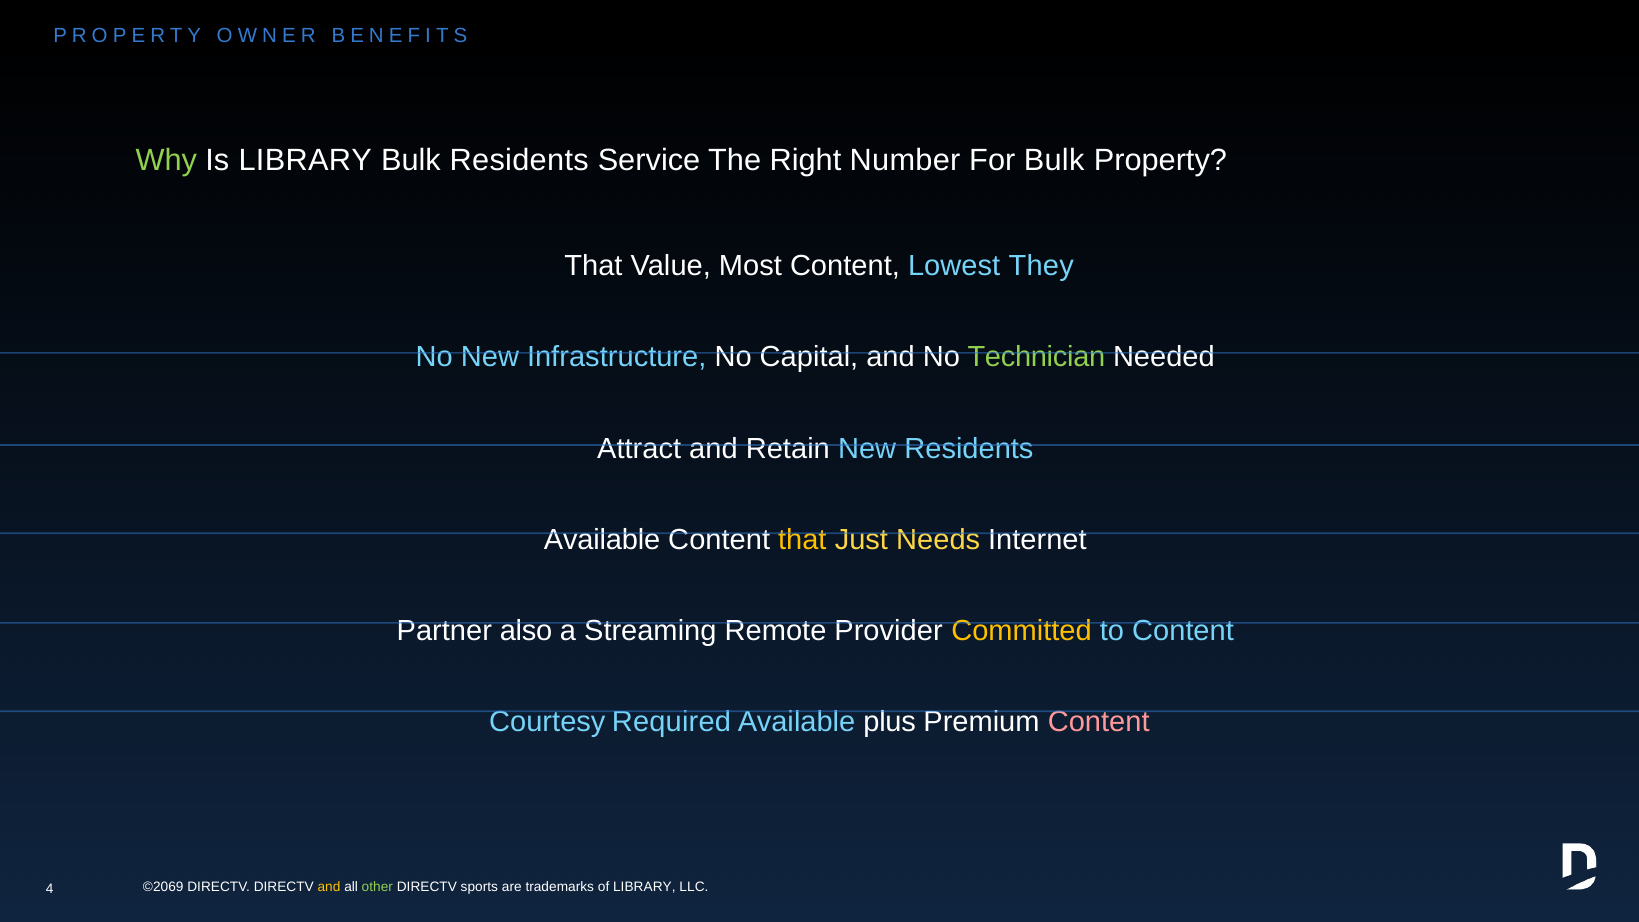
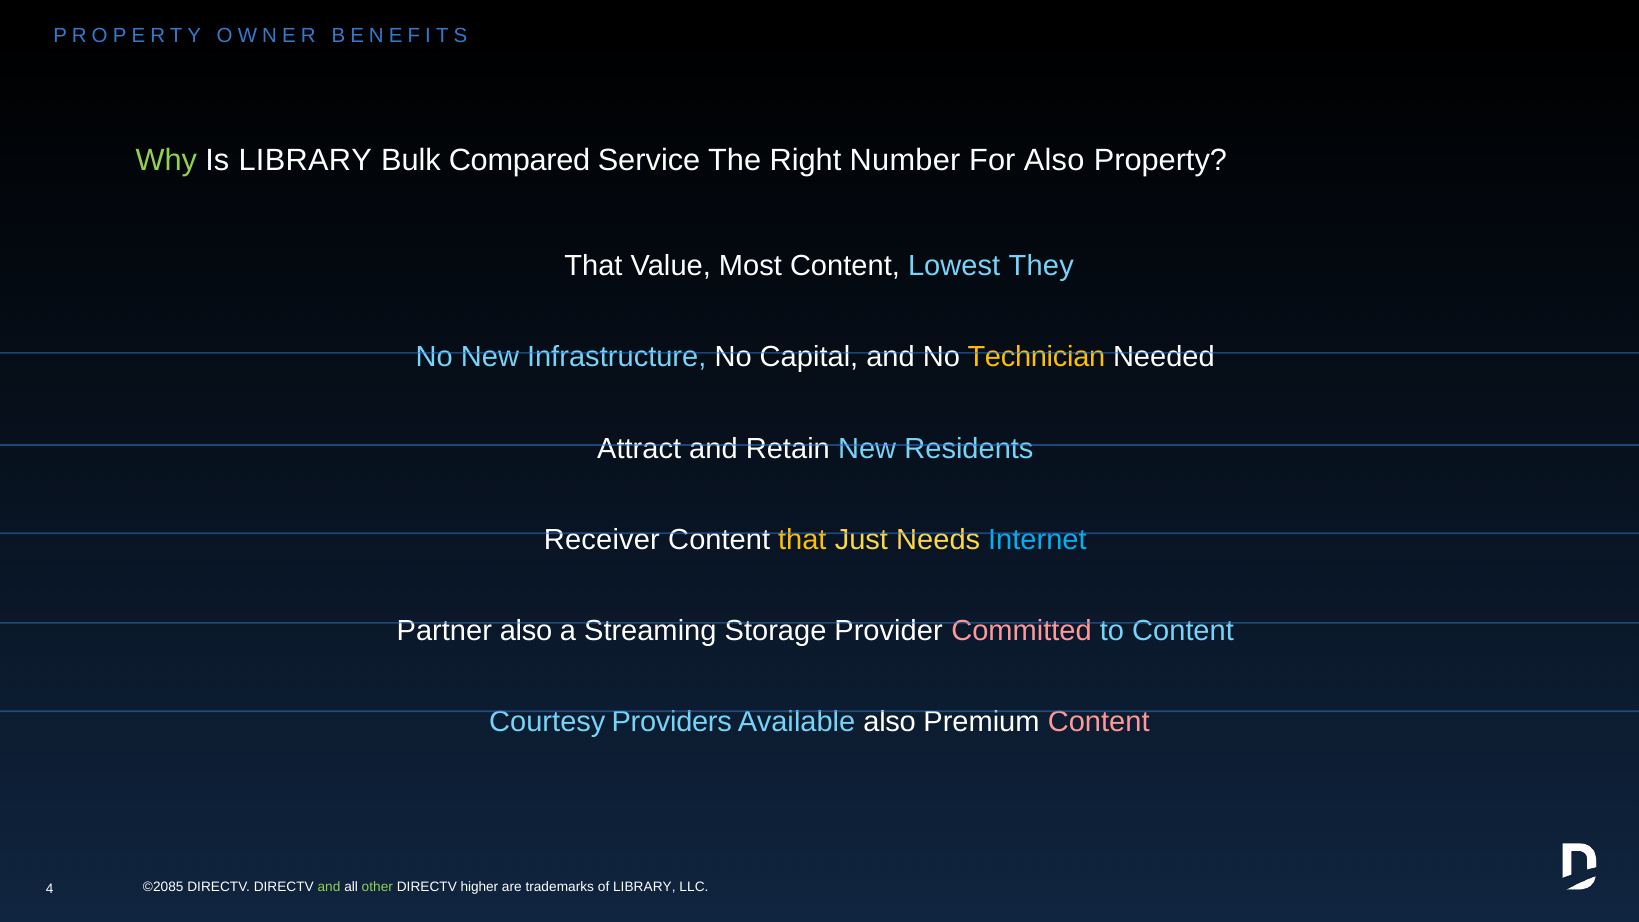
Bulk Residents: Residents -> Compared (519, 160)
For Bulk: Bulk -> Also (1054, 160)
Technician colour: light green -> yellow (1036, 357)
Available: Available -> Receiver (602, 540)
Internet colour: white -> light blue (1037, 540)
Remote: Remote -> Storage (776, 631)
Committed colour: yellow -> pink (1022, 631)
Required: Required -> Providers (672, 722)
Available plus: plus -> also (890, 722)
©2069: ©2069 -> ©2085 (163, 887)
and colour: yellow -> light green (329, 887)
sports: sports -> higher (479, 887)
